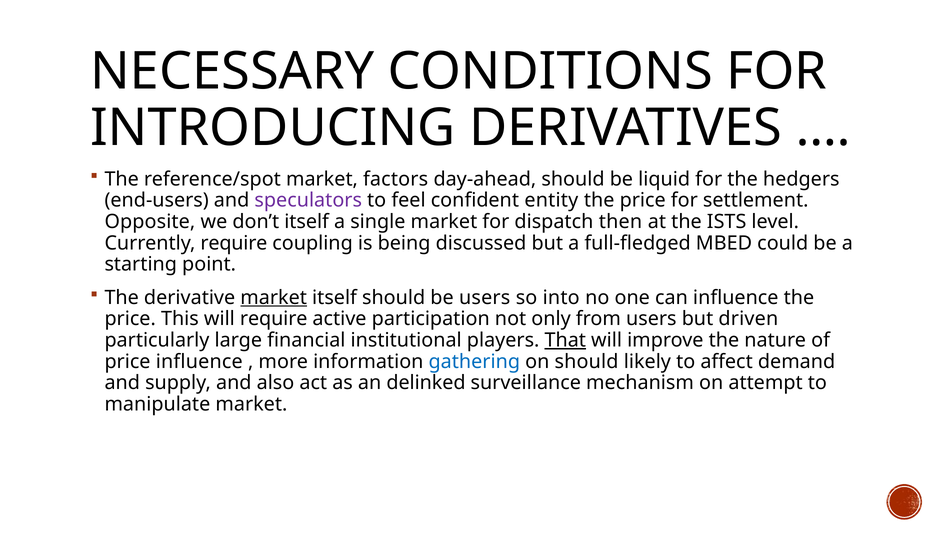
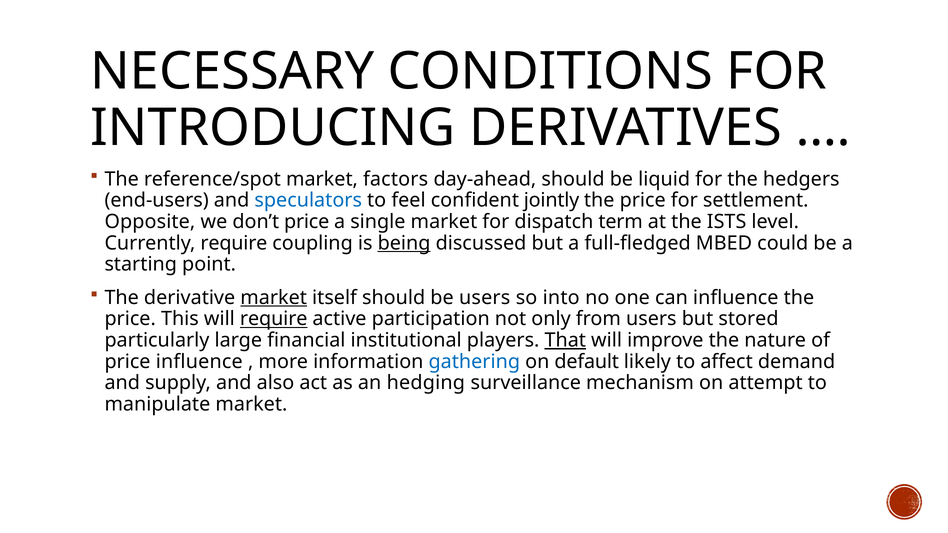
speculators colour: purple -> blue (308, 200)
entity: entity -> jointly (552, 200)
don’t itself: itself -> price (307, 222)
then: then -> term (621, 222)
being underline: none -> present (404, 243)
require underline: none -> present (274, 319)
driven: driven -> stored (748, 319)
on should: should -> default (587, 362)
delinked: delinked -> hedging (426, 383)
